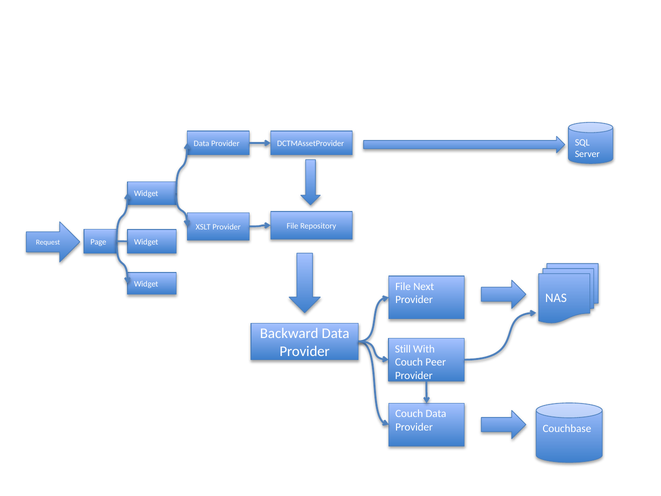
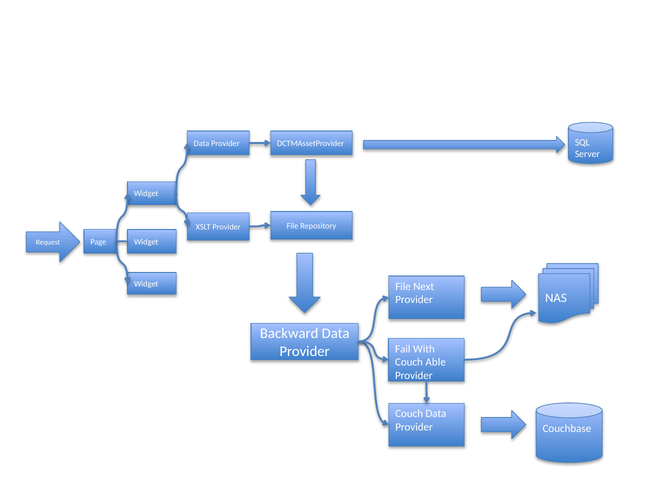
Still: Still -> Fail (403, 349)
Peer: Peer -> Able (436, 362)
